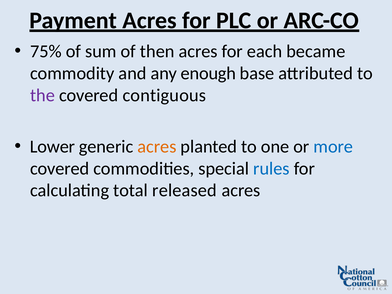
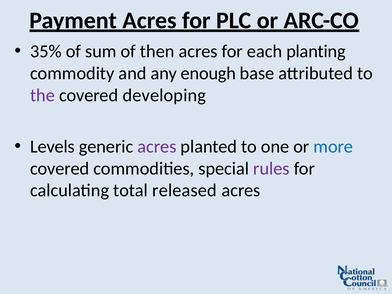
75%: 75% -> 35% (46, 51)
became: became -> planting (316, 51)
contiguous: contiguous -> developing (164, 95)
Lower: Lower -> Levels (52, 147)
acres colour: orange -> purple (157, 147)
rules colour: blue -> purple (271, 168)
